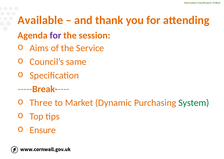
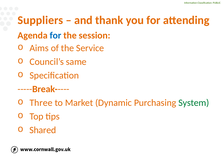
Available: Available -> Suppliers (40, 20)
for colour: purple -> blue (56, 35)
Ensure: Ensure -> Shared (43, 130)
